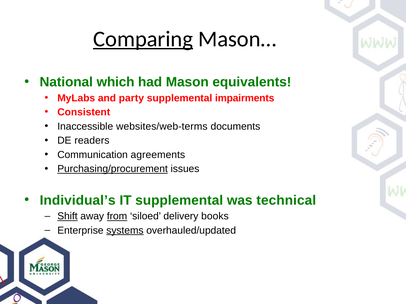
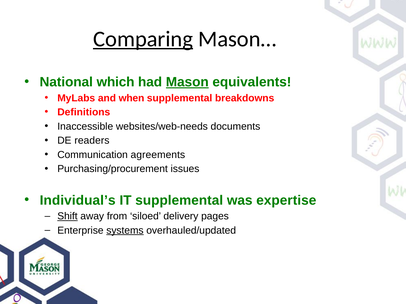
Mason underline: none -> present (187, 82)
party: party -> when (131, 98)
impairments: impairments -> breakdowns (245, 98)
Consistent: Consistent -> Definitions (84, 112)
websites/web-terms: websites/web-terms -> websites/web-needs (162, 127)
Purchasing/procurement underline: present -> none (113, 169)
technical: technical -> expertise (286, 201)
from underline: present -> none (117, 217)
books: books -> pages (215, 217)
